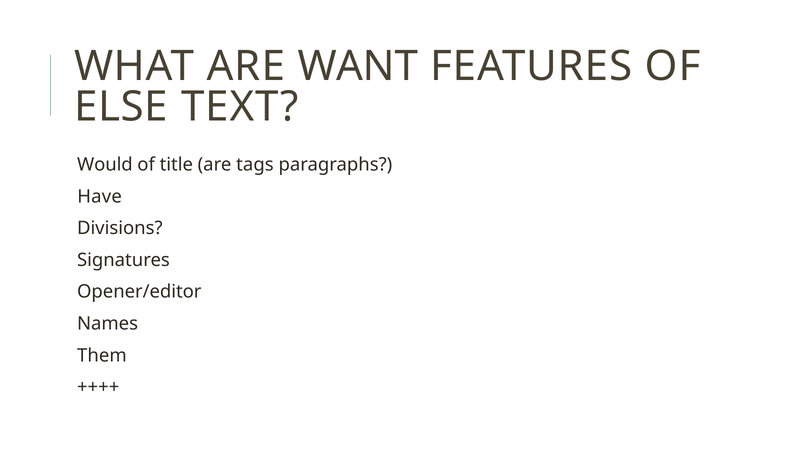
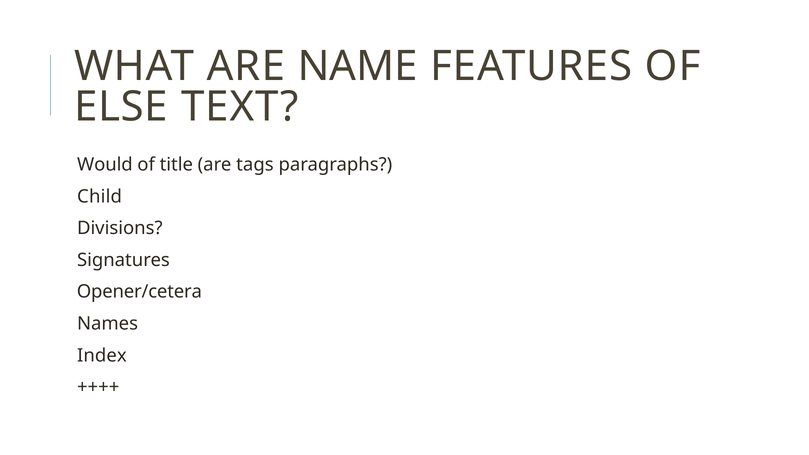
WANT: WANT -> NAME (358, 67)
Have: Have -> Child (100, 196)
Opener/editor: Opener/editor -> Opener/cetera (139, 292)
Them: Them -> Index (102, 356)
